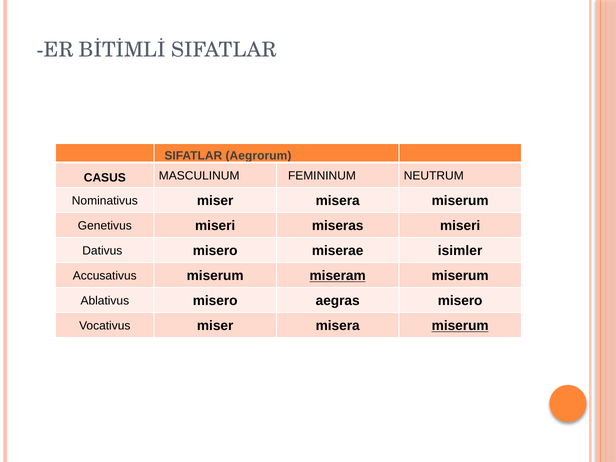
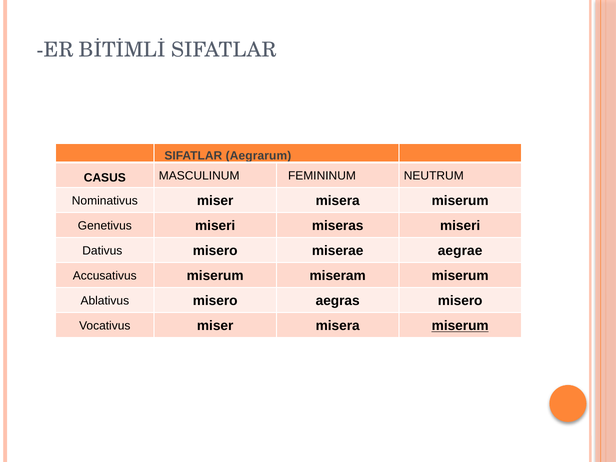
Aegrorum: Aegrorum -> Aegrarum (258, 156)
isimler: isimler -> aegrae (460, 251)
miseram underline: present -> none (338, 276)
